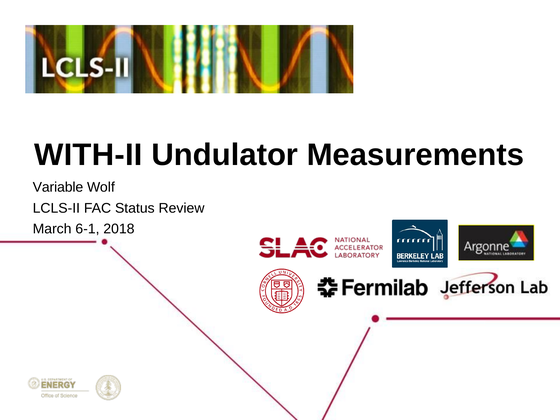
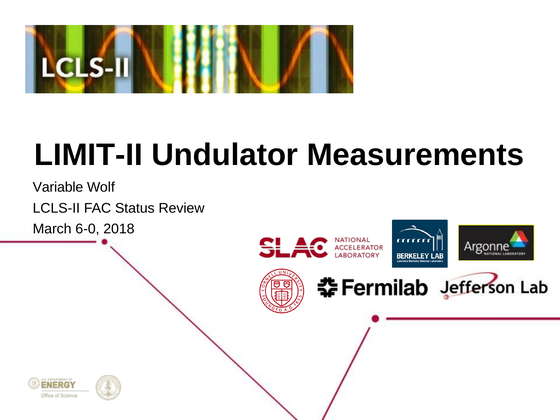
WITH-II: WITH-II -> LIMIT-II (88, 155)
6-1: 6-1 -> 6-0 (87, 229)
